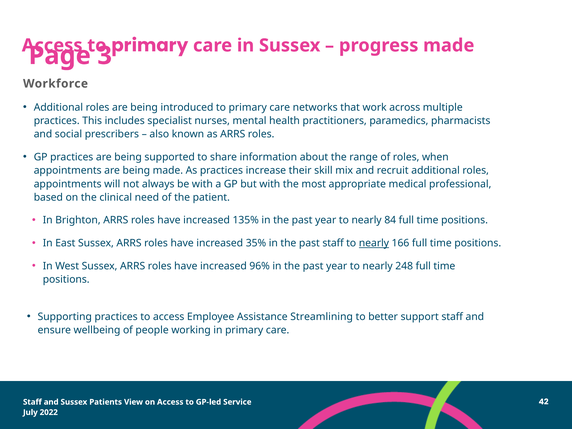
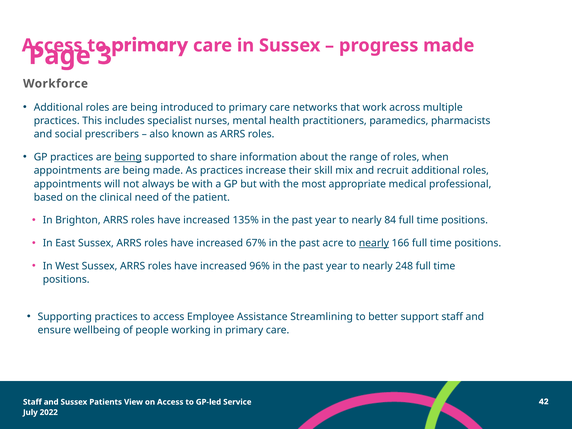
being underline: none -> present (128, 157)
35%: 35% -> 67% (256, 243)
past staff: staff -> acre (333, 243)
